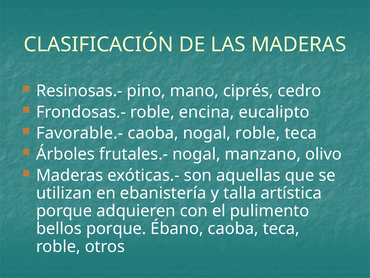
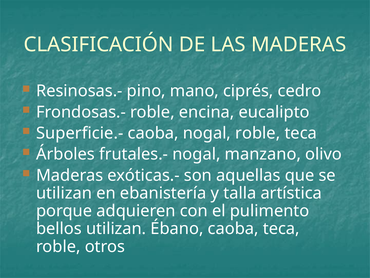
Favorable.-: Favorable.- -> Superficie.- (80, 133)
bellos porque: porque -> utilizan (116, 228)
